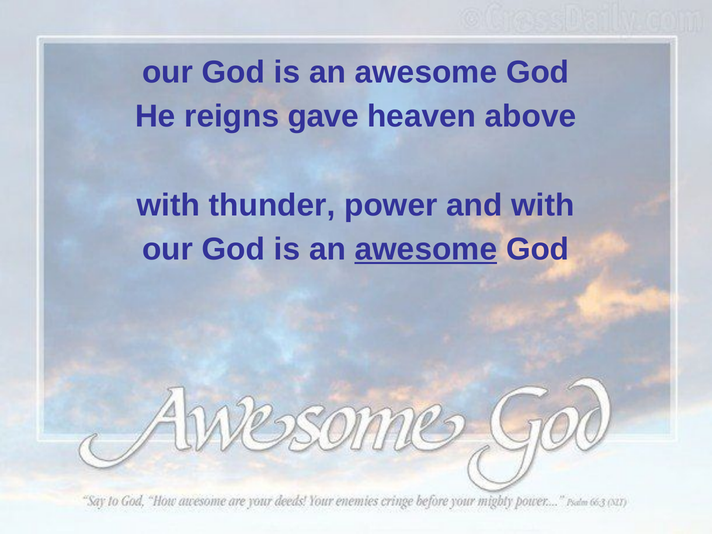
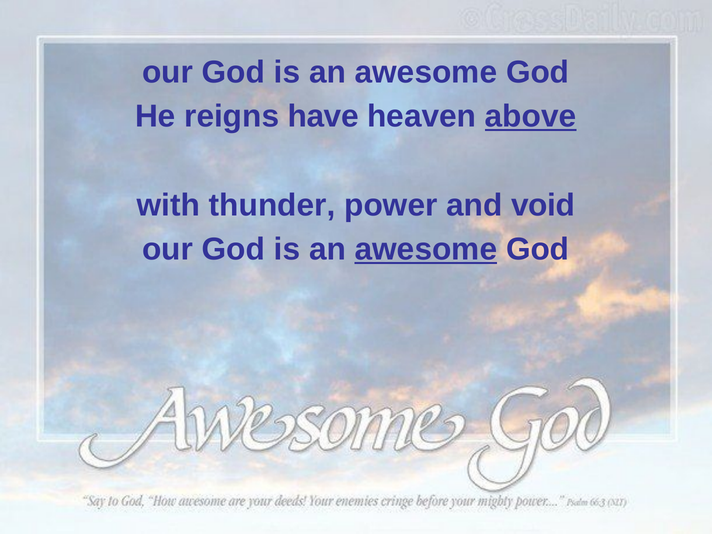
gave: gave -> have (323, 117)
above underline: none -> present (531, 117)
and with: with -> void (543, 205)
